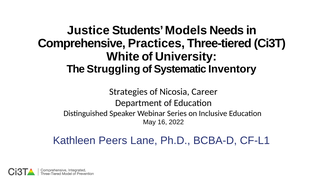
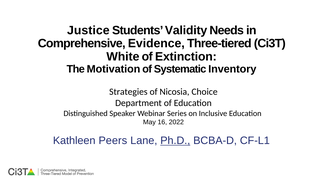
Models: Models -> Validity (186, 30)
Practices: Practices -> Evidence (156, 43)
University: University -> Extinction (186, 56)
Struggling: Struggling -> Motivation (114, 69)
Career: Career -> Choice (205, 92)
Ph.D underline: none -> present (175, 140)
